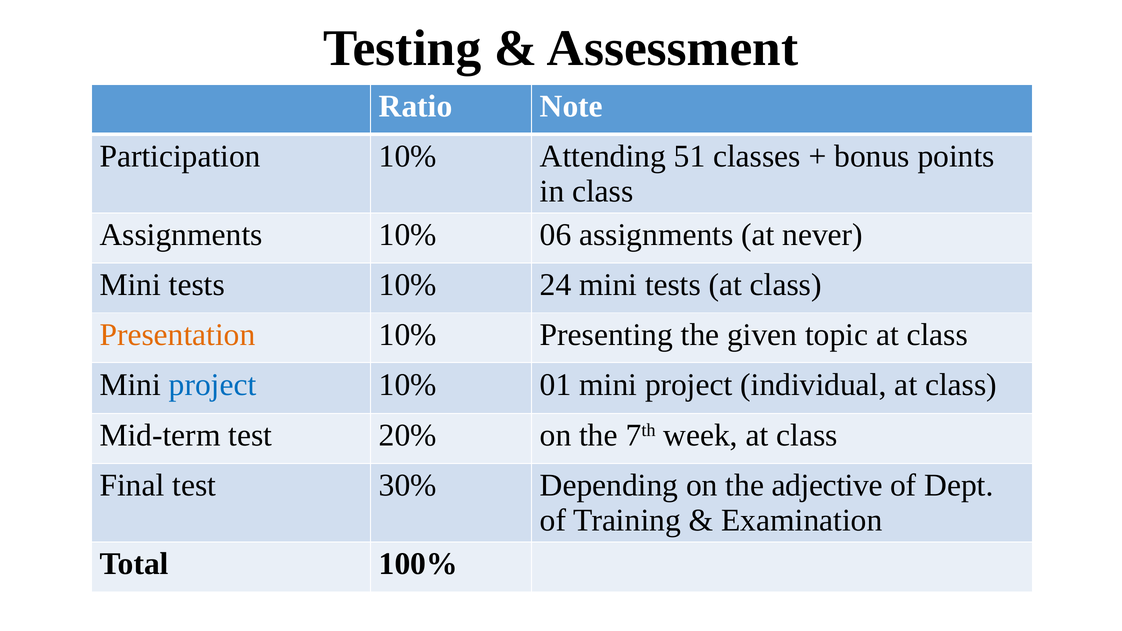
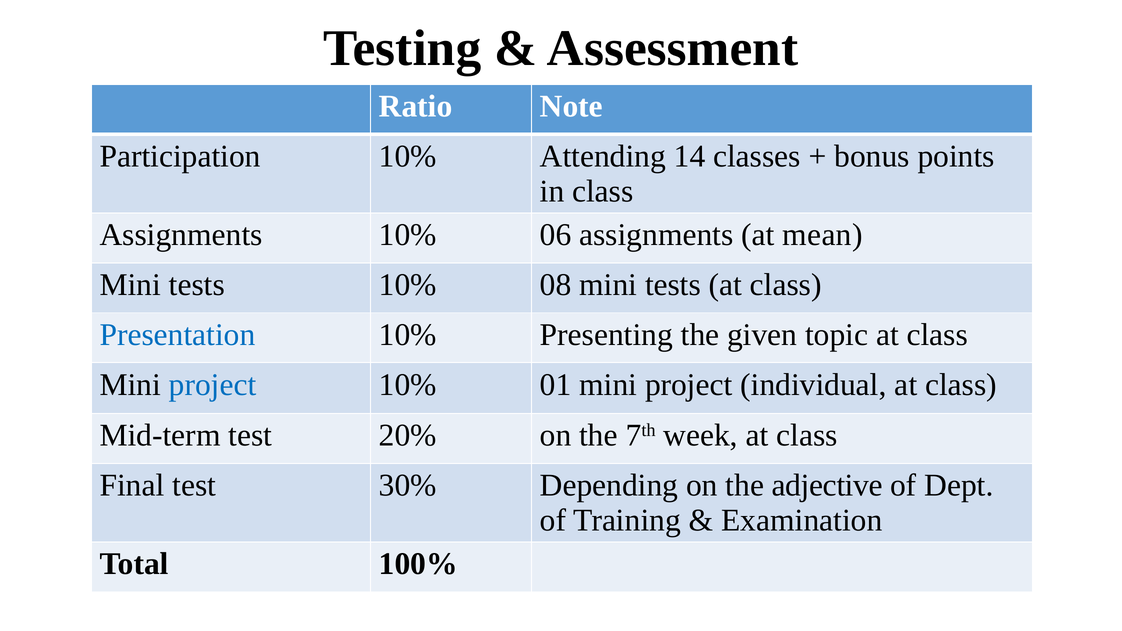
51: 51 -> 14 (690, 156)
never: never -> mean (823, 235)
24: 24 -> 08 (556, 285)
Presentation colour: orange -> blue (178, 335)
